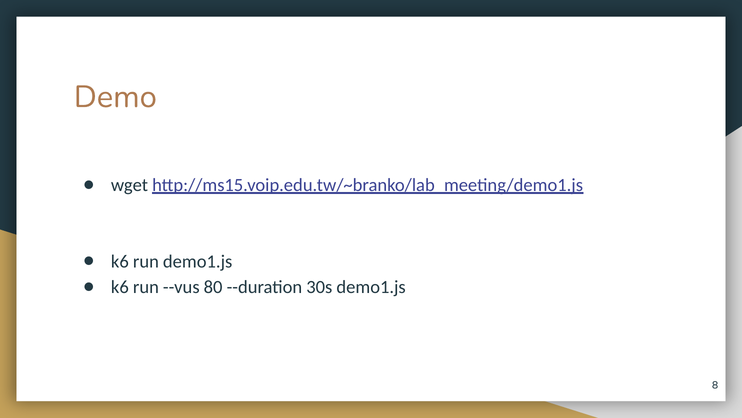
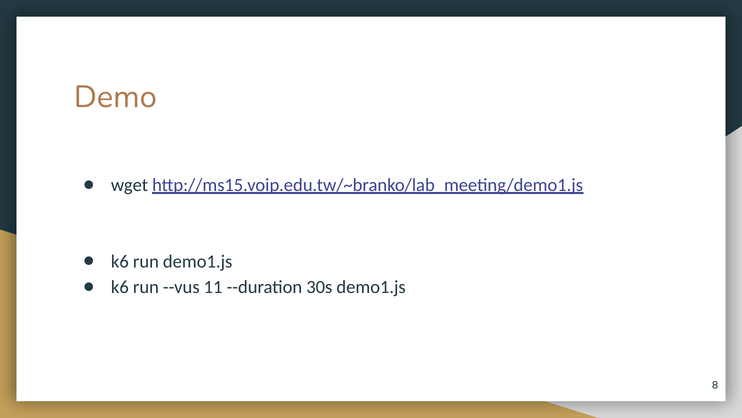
80: 80 -> 11 (213, 287)
